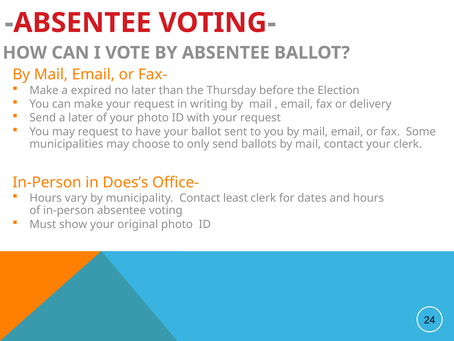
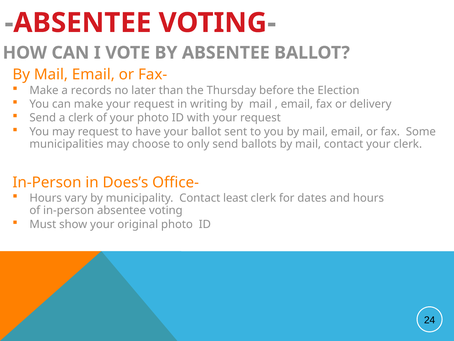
expired: expired -> records (91, 90)
a later: later -> clerk (81, 118)
